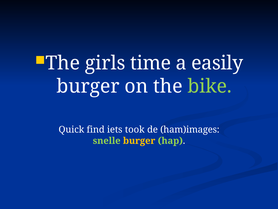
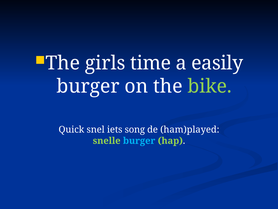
find: find -> snel (96, 129)
took: took -> song (135, 129)
ham)images: ham)images -> ham)played (190, 129)
burger colour: yellow -> light blue (139, 140)
